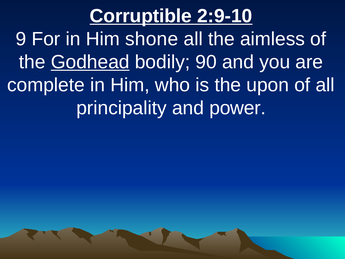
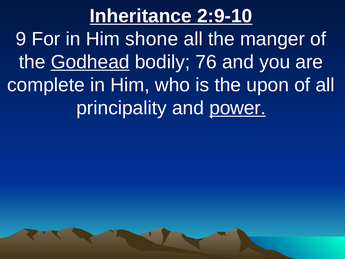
Corruptible: Corruptible -> Inheritance (141, 16)
aimless: aimless -> manger (272, 39)
90: 90 -> 76 (206, 62)
power underline: none -> present (238, 108)
